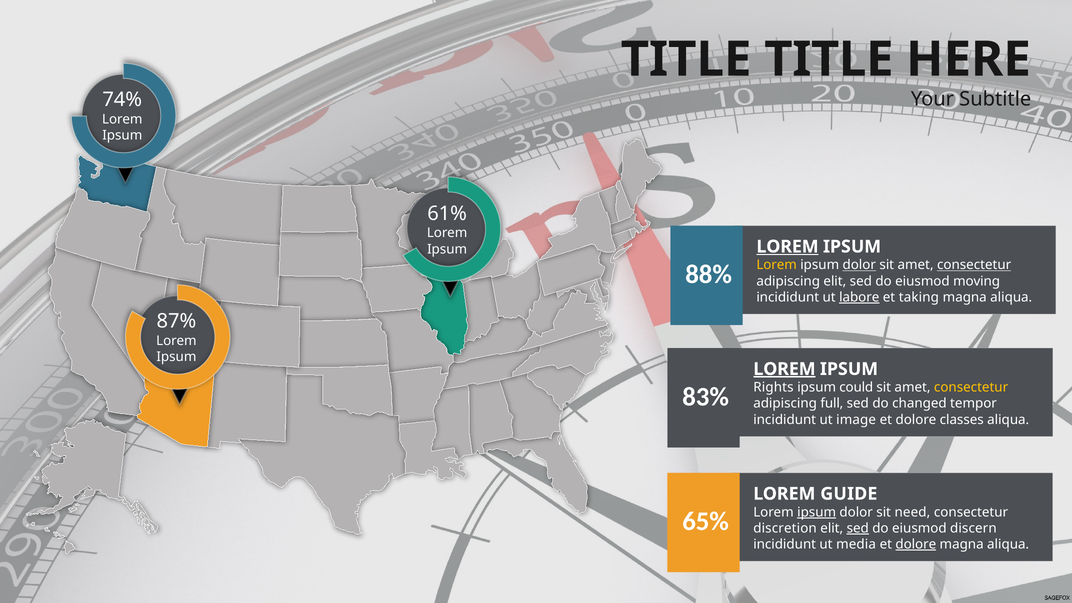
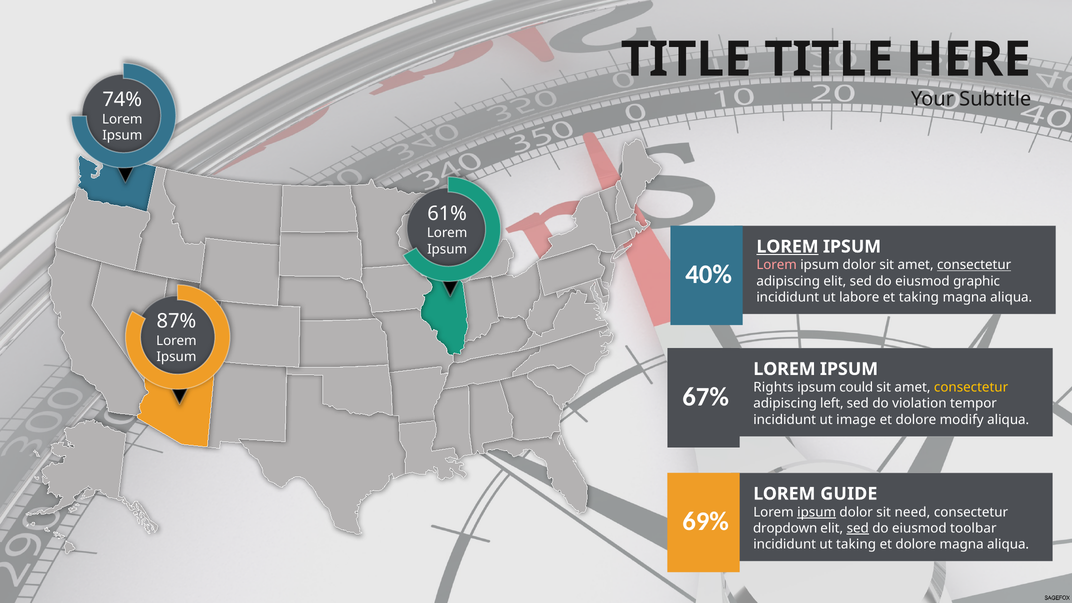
Lorem colour: yellow -> pink (777, 265)
dolor underline: present -> none (859, 265)
88%: 88% -> 40% (709, 274)
moving: moving -> graphic (977, 281)
labore underline: present -> none (859, 297)
LOREM underline: present -> none (784, 369)
83%: 83% -> 67% (706, 397)
full: full -> left (832, 404)
changed: changed -> violation (919, 404)
classes: classes -> modify (962, 420)
65%: 65% -> 69% (706, 522)
discretion: discretion -> dropdown (785, 528)
discern: discern -> toolbar (973, 528)
ut media: media -> taking (856, 544)
dolore underline: present -> none (916, 544)
